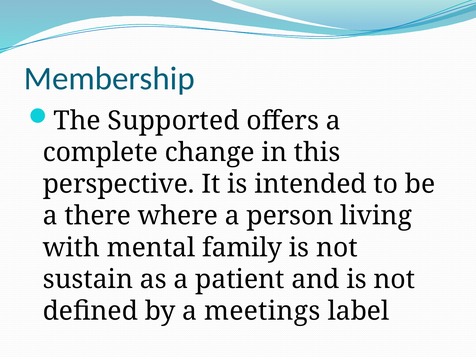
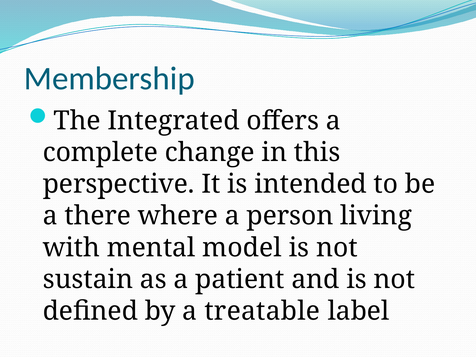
Supported: Supported -> Integrated (174, 121)
family: family -> model (242, 248)
meetings: meetings -> treatable (262, 311)
